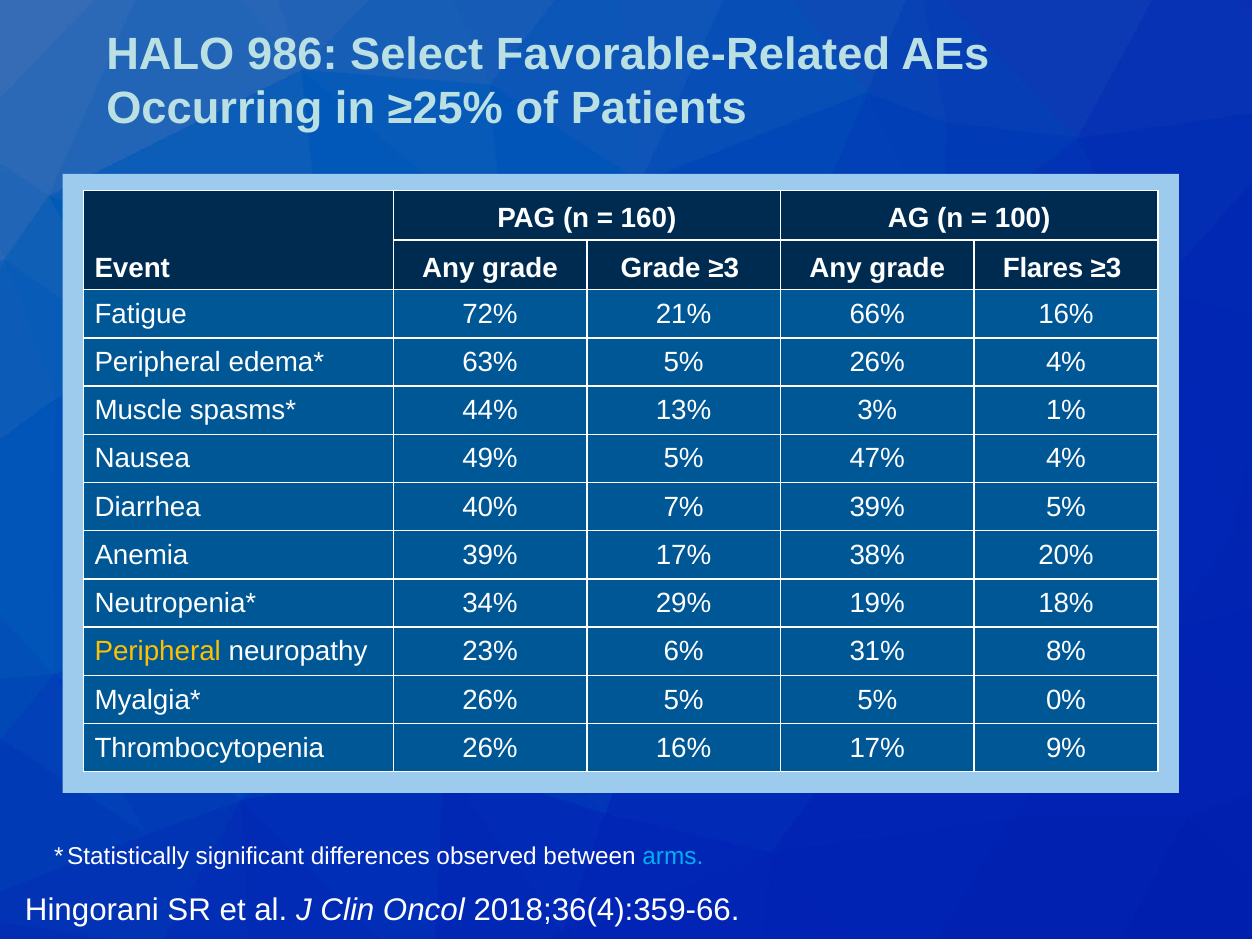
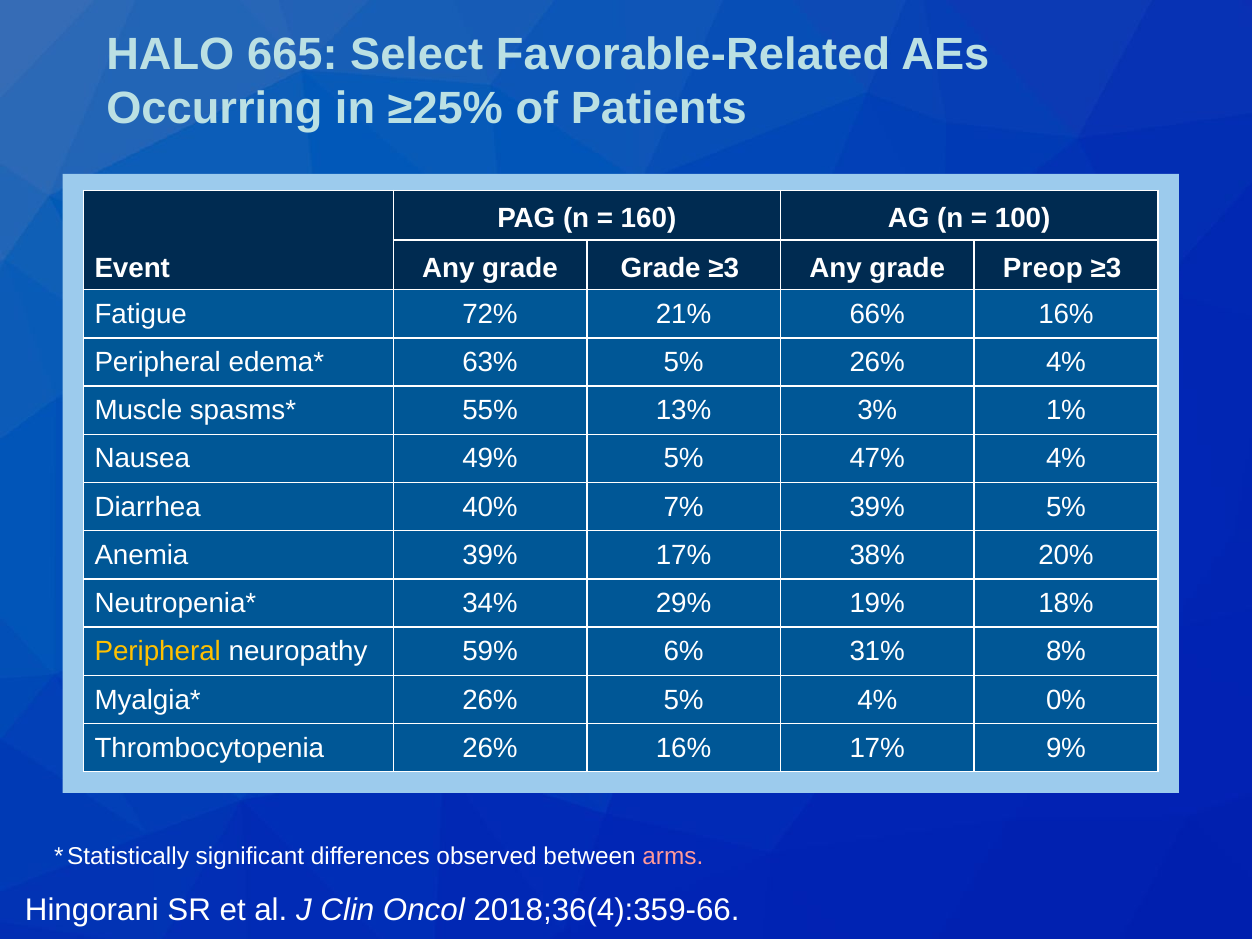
986: 986 -> 665 (292, 54)
Flares: Flares -> Preop (1043, 268)
44%: 44% -> 55% (490, 411)
23%: 23% -> 59% (490, 652)
5% 5%: 5% -> 4% (877, 700)
arms colour: light blue -> pink (673, 857)
